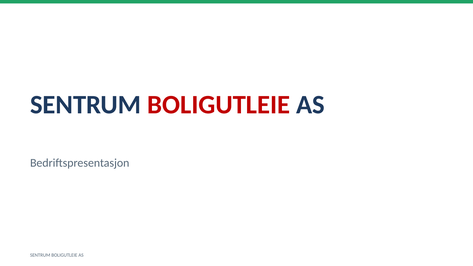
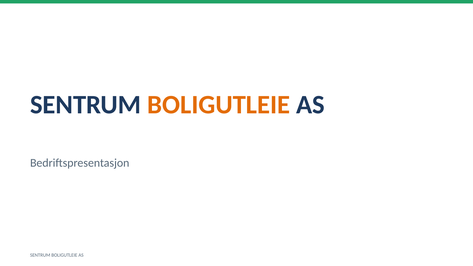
BOLIGUTLEIE colour: red -> orange (219, 105)
